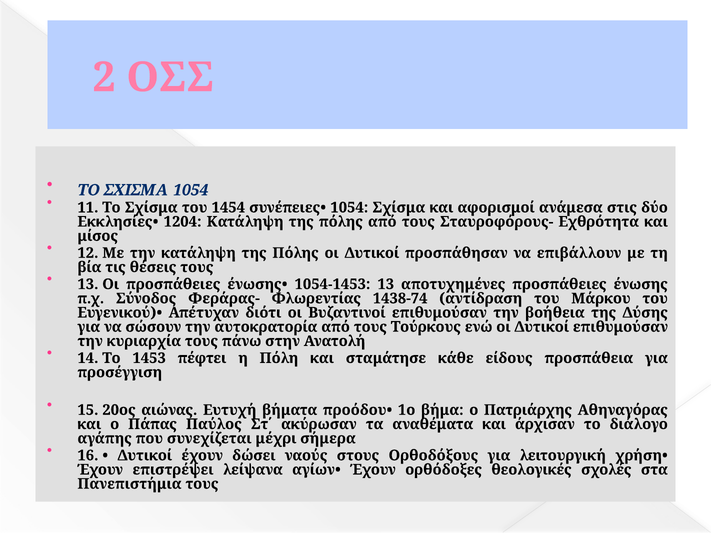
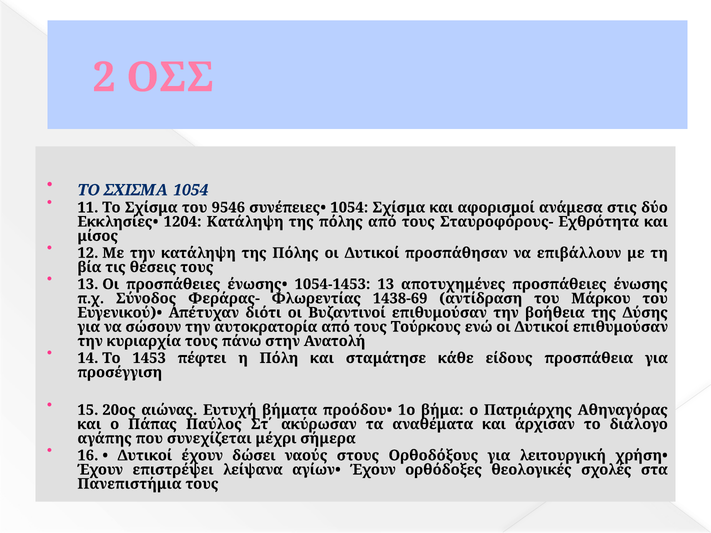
1454: 1454 -> 9546 (228, 208)
1438-74: 1438-74 -> 1438-69 (400, 299)
